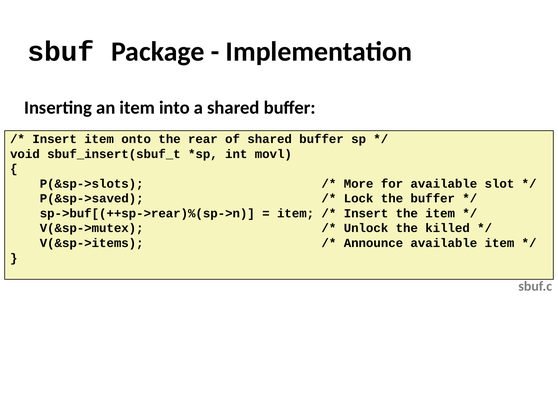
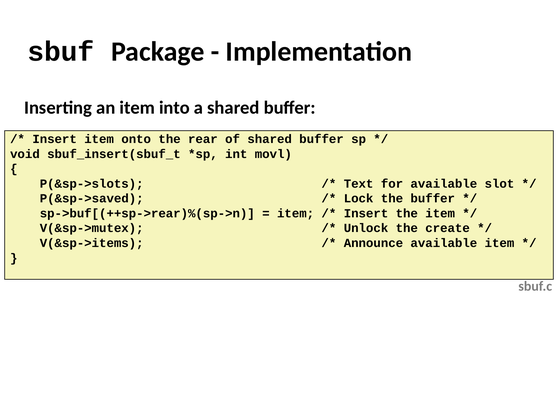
More: More -> Text (359, 184)
killed: killed -> create (448, 228)
